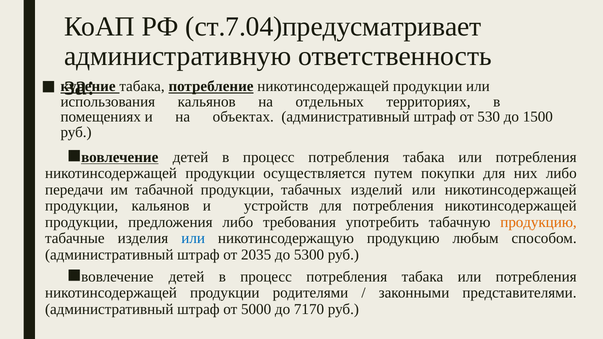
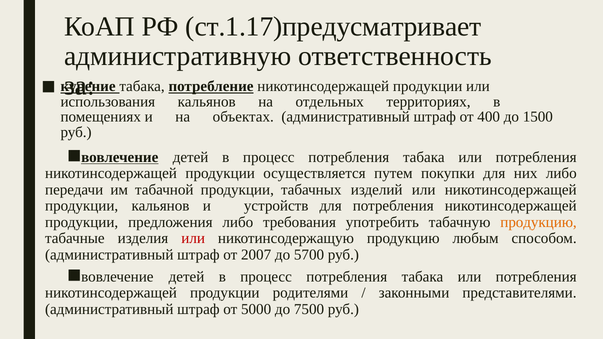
ст.7.04)предусматривает: ст.7.04)предусматривает -> ст.1.17)предусматривает (333, 27)
530: 530 -> 400 (489, 117)
или colour: blue -> red (193, 238)
2035: 2035 -> 2007 (256, 255)
5300: 5300 -> 5700 (309, 255)
7170: 7170 -> 7500 (309, 309)
